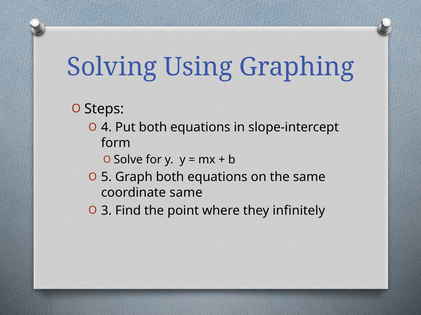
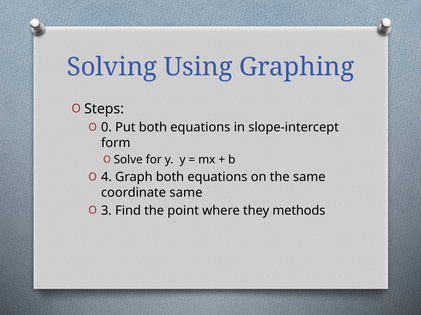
4: 4 -> 0 (106, 128)
5: 5 -> 4 (106, 178)
infinitely: infinitely -> methods (299, 211)
